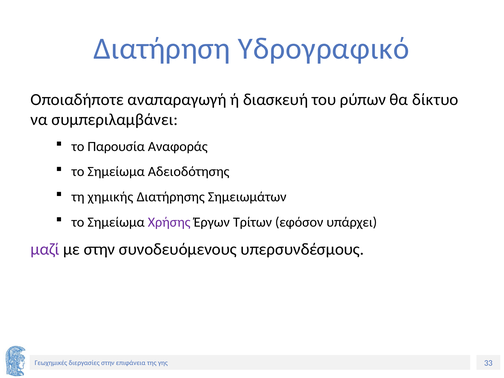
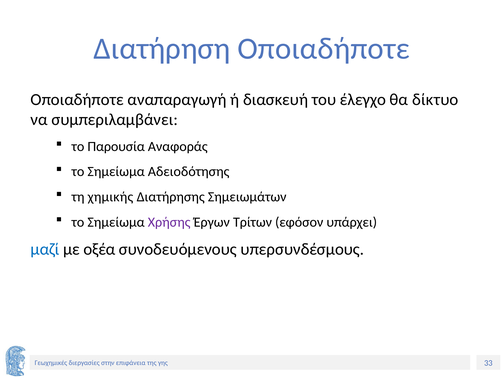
Διατήρηση Υδρογραφικό: Υδρογραφικό -> Οποιαδήποτε (324, 49)
ρύπων: ρύπων -> έλεγχο (363, 100)
μαζί colour: purple -> blue (45, 249)
με στην: στην -> οξέα (99, 249)
